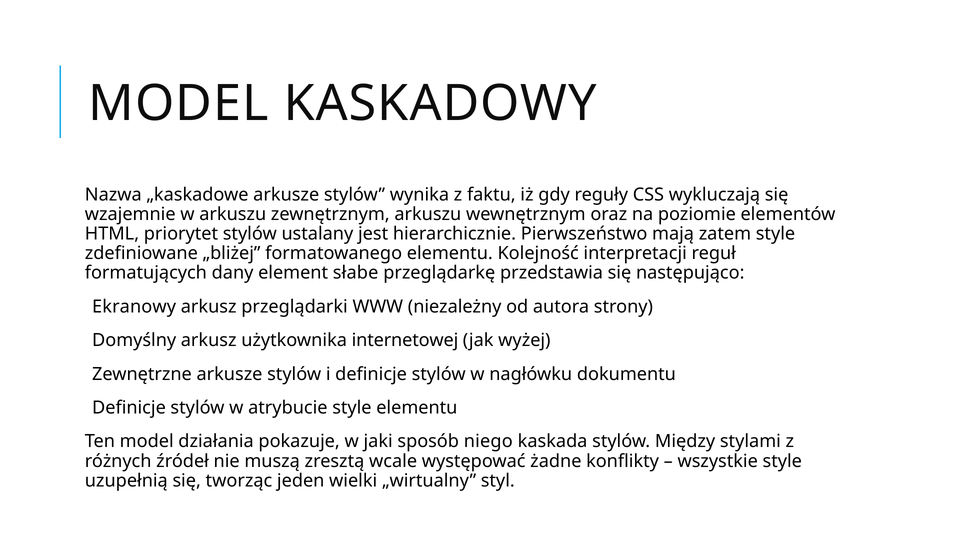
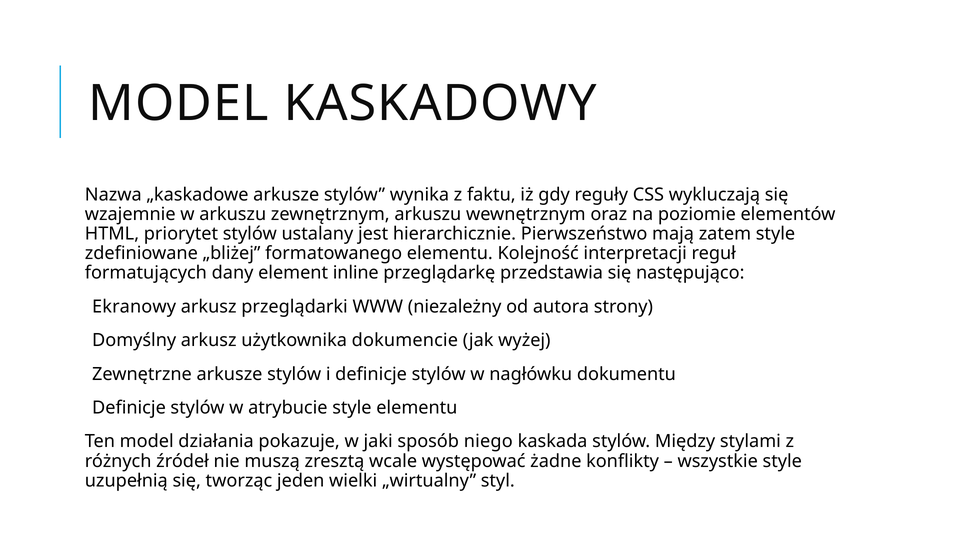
słabe: słabe -> inline (356, 273)
internetowej: internetowej -> dokumencie (405, 340)
